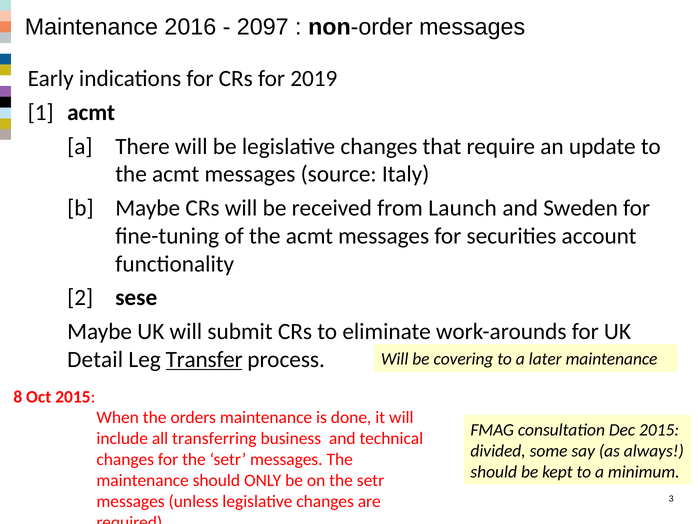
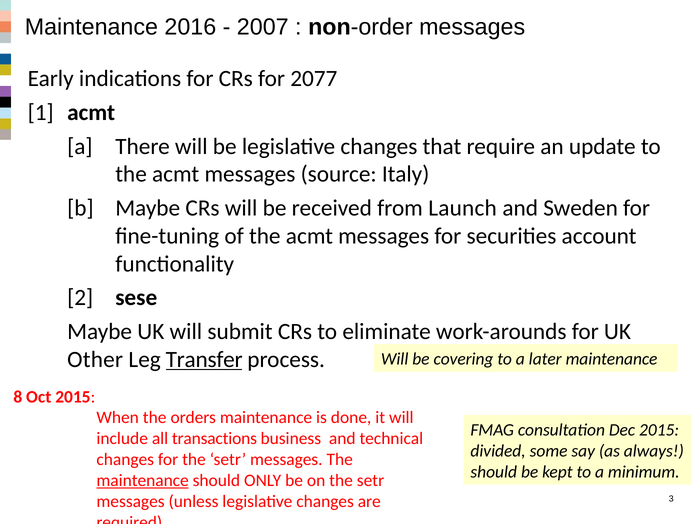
2097: 2097 -> 2007 (263, 27)
2019: 2019 -> 2077 (314, 79)
Detail: Detail -> Other (95, 359)
transferring: transferring -> transactions (214, 438)
maintenance underline: none -> present (143, 480)
